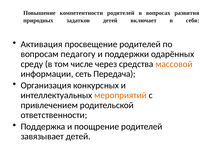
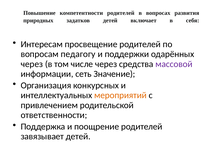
Активация: Активация -> Интересам (42, 44)
среду: среду -> через (32, 64)
массовой colour: orange -> purple (174, 64)
Передача: Передача -> Значение (114, 74)
